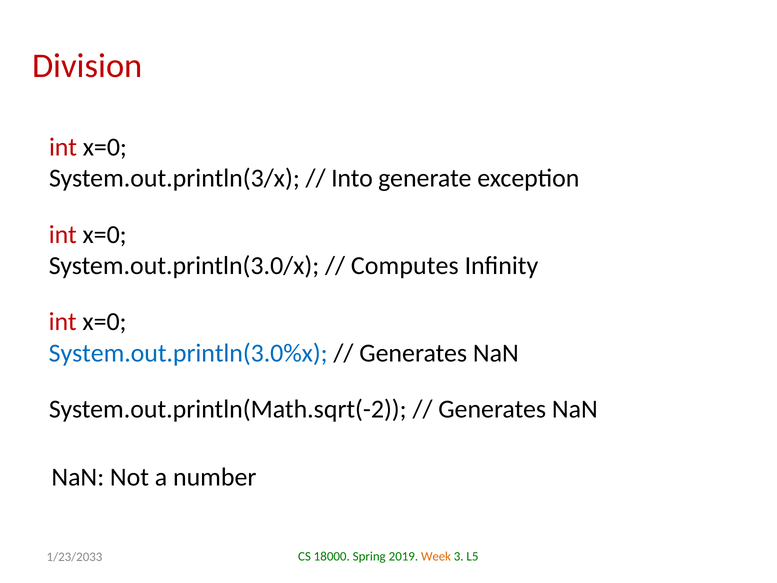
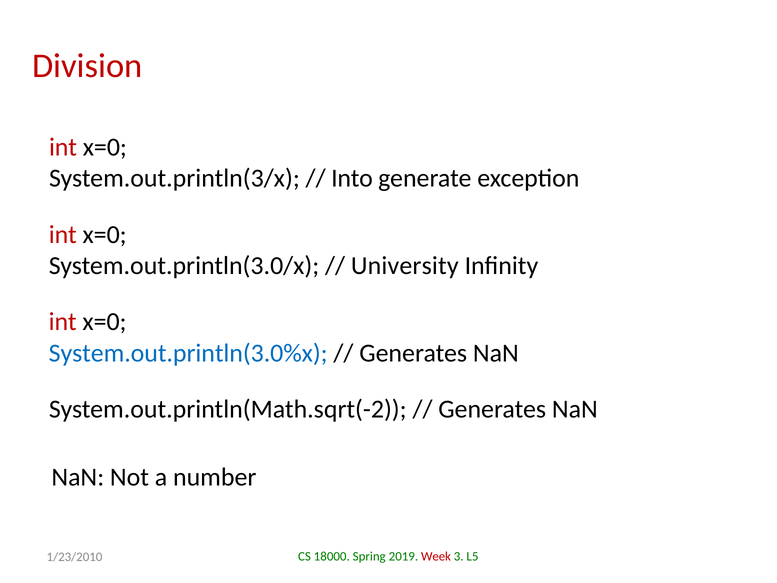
Computes: Computes -> University (405, 266)
Week colour: orange -> red (436, 556)
1/23/2033: 1/23/2033 -> 1/23/2010 (75, 557)
